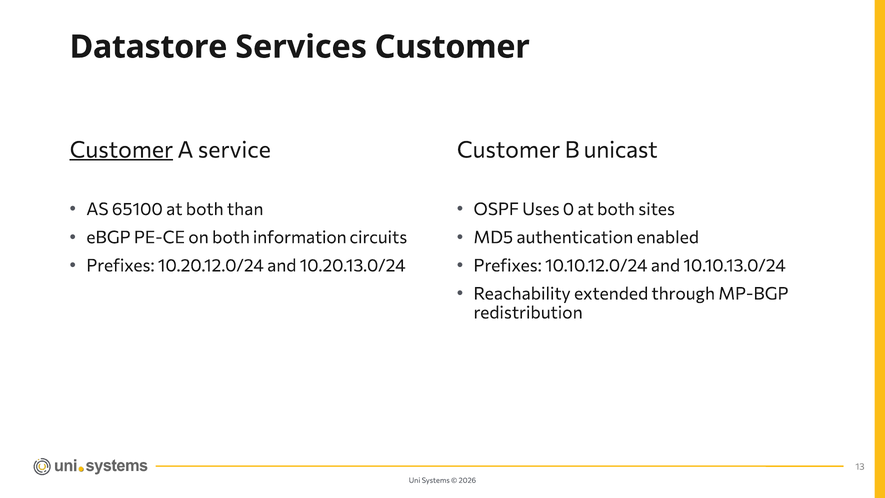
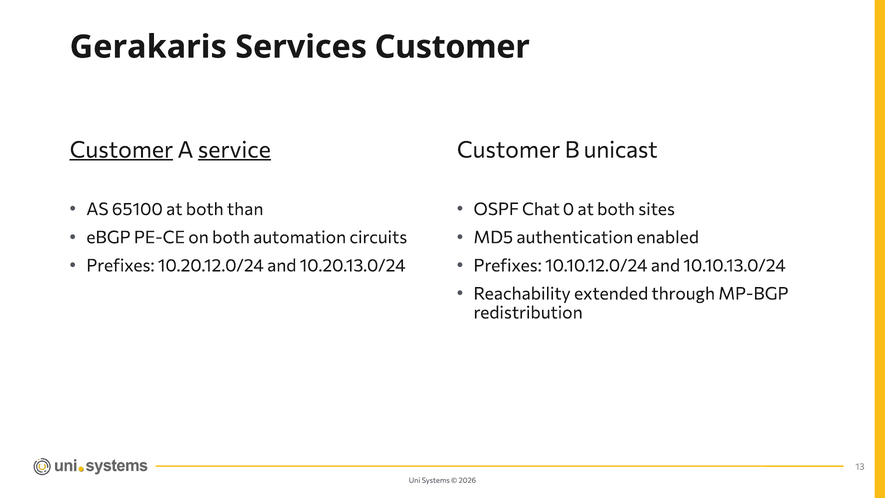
Datastore: Datastore -> Gerakaris (148, 47)
service underline: none -> present (234, 150)
Uses: Uses -> Chat (541, 209)
information: information -> automation (300, 237)
